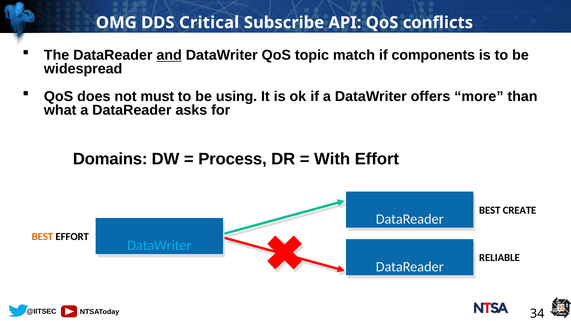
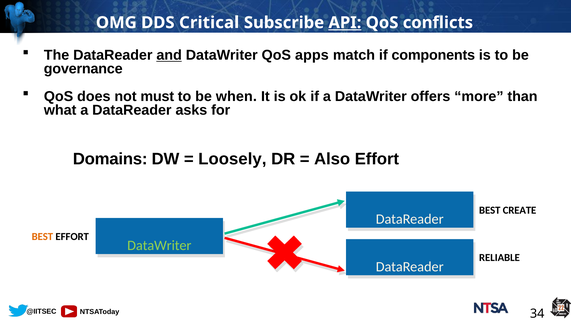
API underline: none -> present (345, 23)
topic: topic -> apps (312, 55)
widespread: widespread -> governance (83, 69)
using: using -> when (236, 96)
Process: Process -> Loosely (232, 159)
With: With -> Also (332, 159)
DataWriter colour: light blue -> light green (159, 246)
